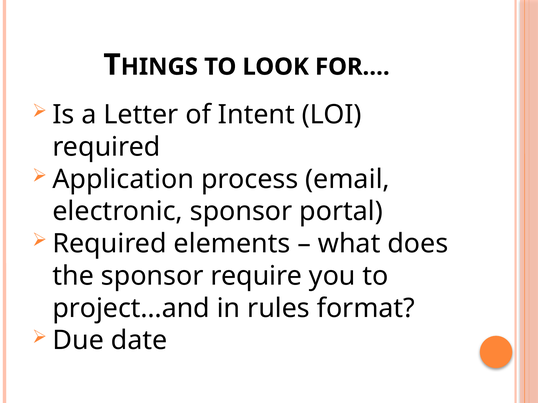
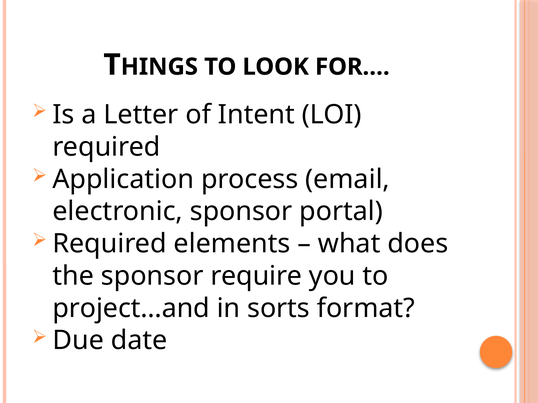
rules: rules -> sorts (279, 309)
